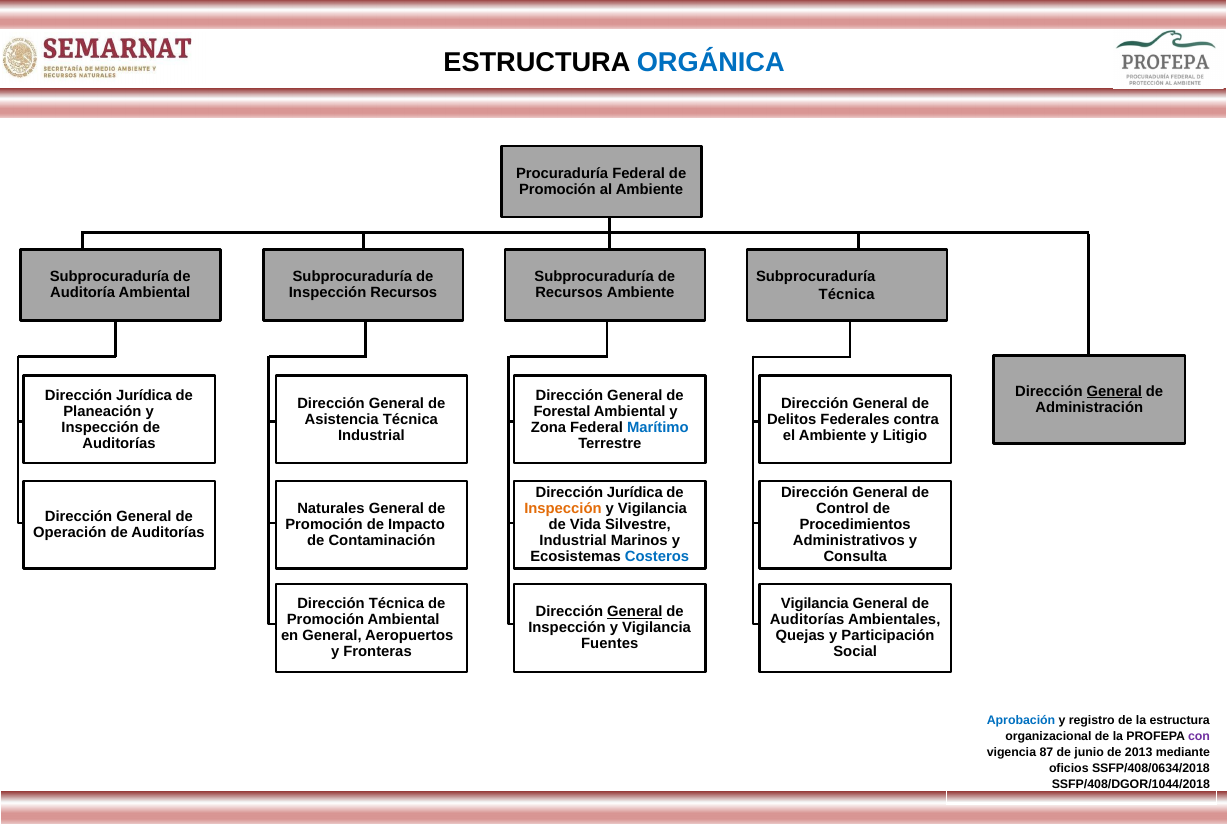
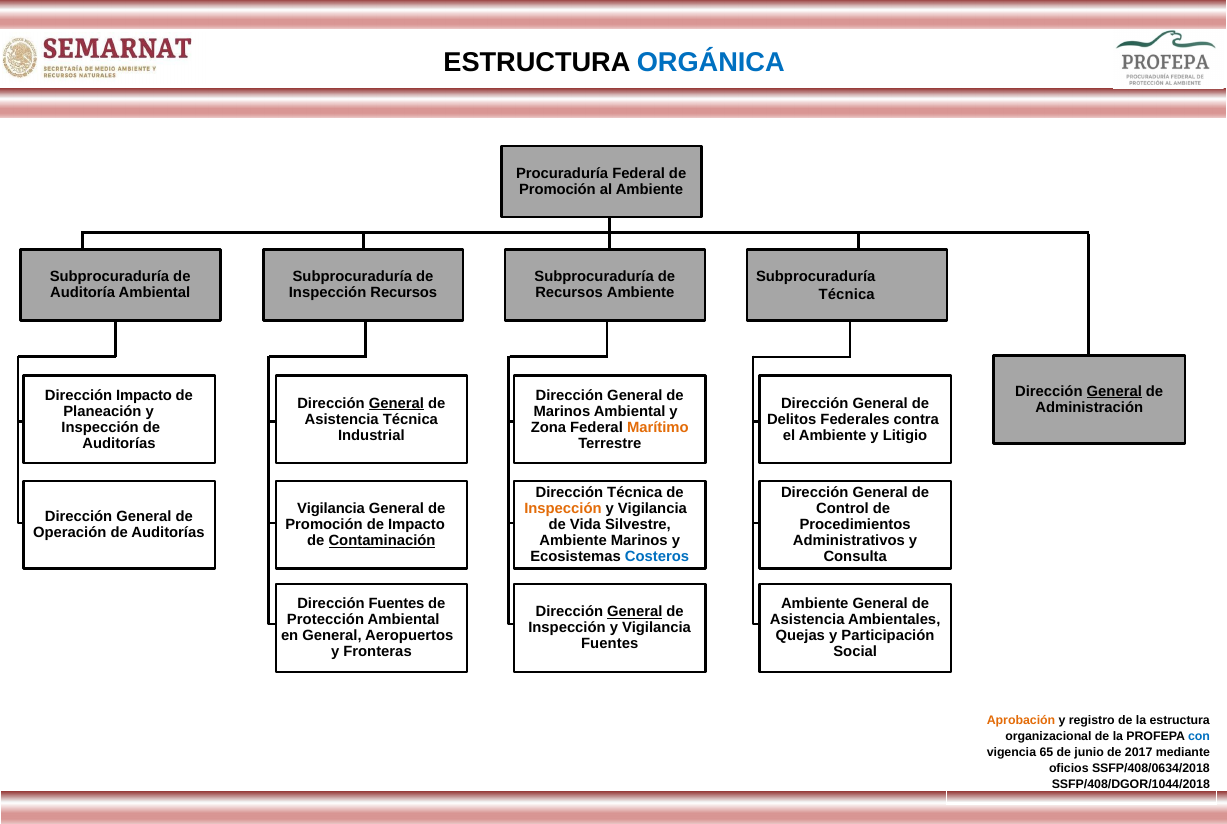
Jurídica: Jurídica -> Impacto (144, 395)
General underline: none -> present (396, 403)
Forestal: Forestal -> Marinos (562, 411)
Marítimo colour: blue -> orange (658, 427)
Jurídica: Jurídica -> Técnica (635, 492)
Naturales: Naturales -> Vigilancia (331, 508)
Contaminación underline: none -> present (382, 541)
Industrial: Industrial -> Ambiente (573, 541)
Dirección Técnica: Técnica -> Fuentes (396, 604)
Vigilancia: Vigilancia -> Ambiente (815, 604)
Promoción: Promoción -> Protección (325, 620)
Auditorías: Auditorías -> Asistencia (807, 620)
Aprobación colour: blue -> orange (1021, 720)
con colour: purple -> blue (1199, 736)
87: 87 -> 65 (1046, 752)
2013: 2013 -> 2017 (1139, 752)
